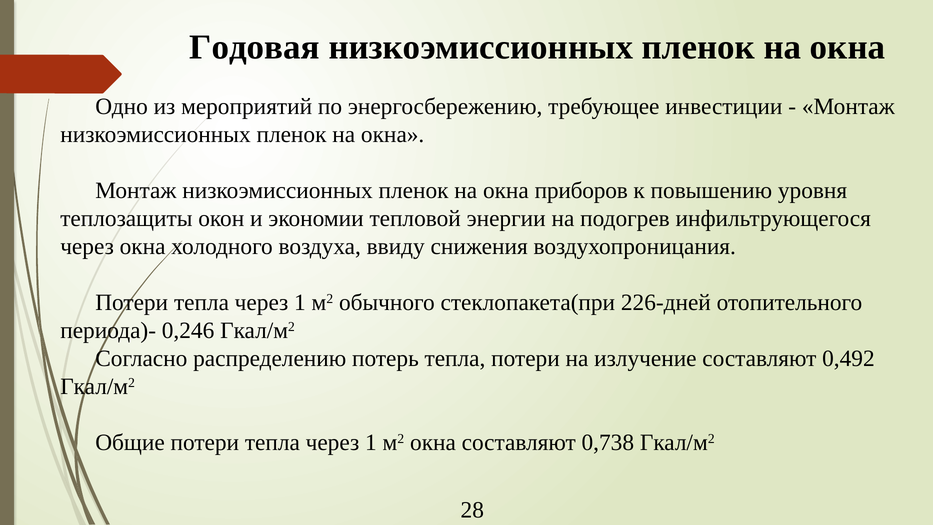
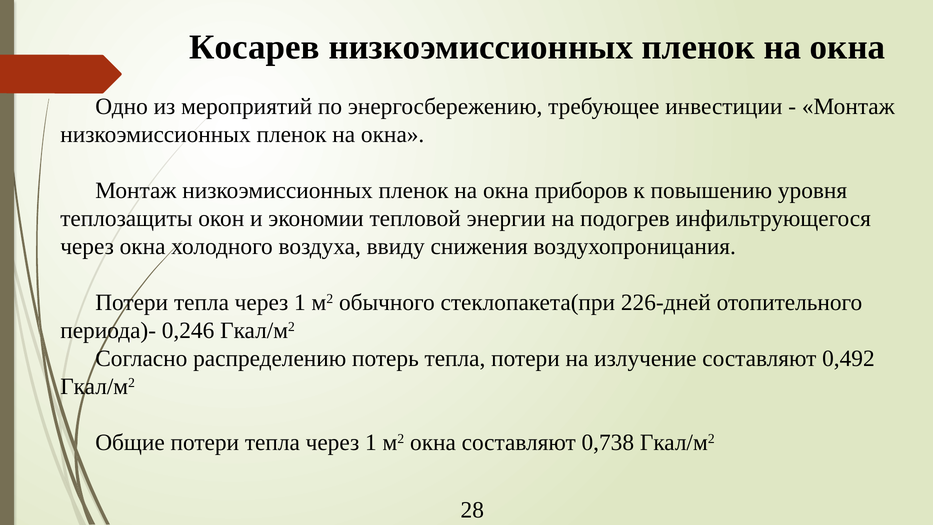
Годовая: Годовая -> Косарев (255, 47)
